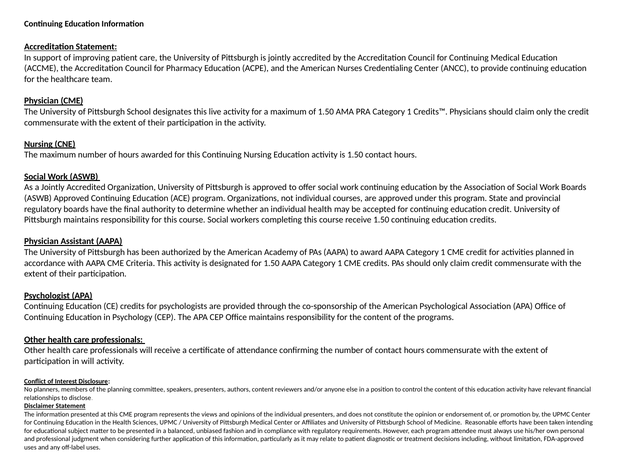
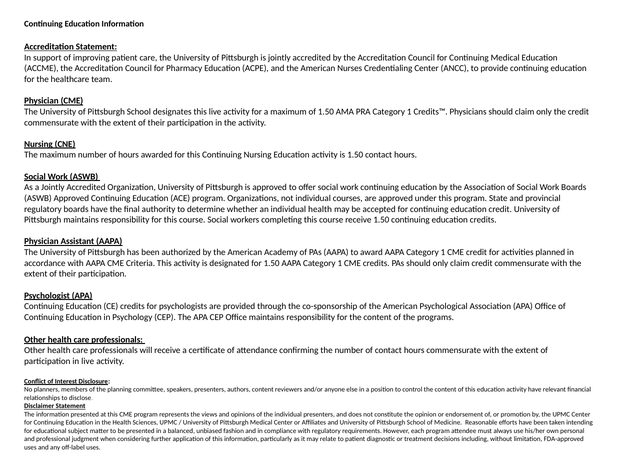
in will: will -> live (88, 361)
